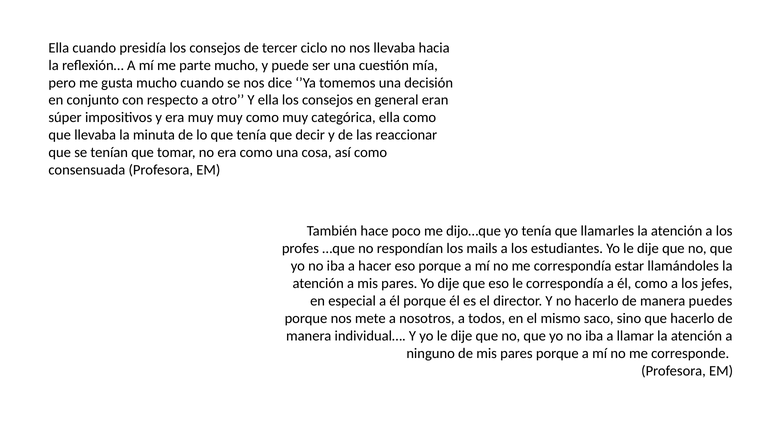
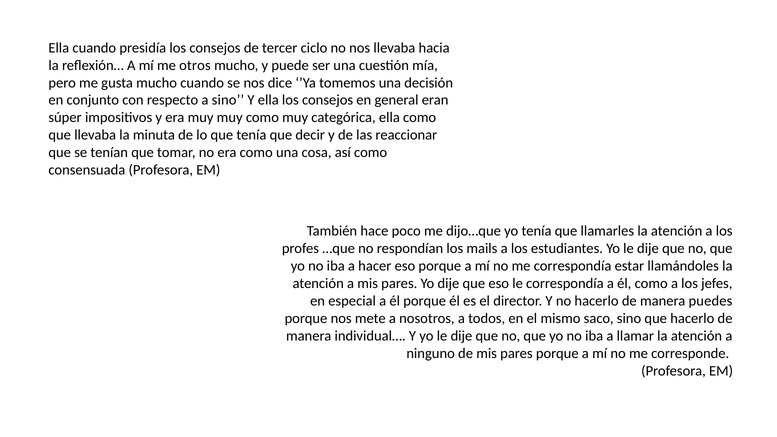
parte: parte -> otros (195, 65)
a otro: otro -> sino (228, 100)
